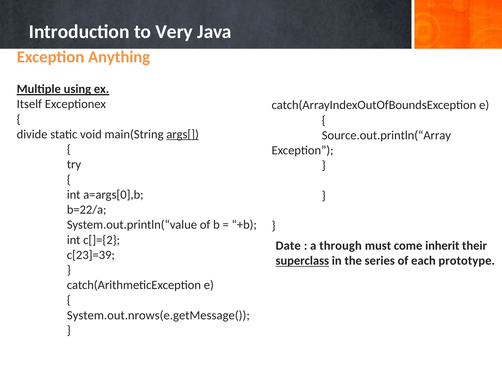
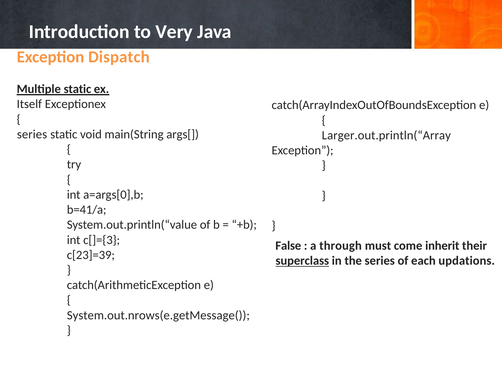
Anything: Anything -> Dispatch (119, 57)
Multiple using: using -> static (77, 89)
divide: divide -> series (32, 134)
args[ underline: present -> none (183, 134)
Source.out.println(“Array: Source.out.println(“Array -> Larger.out.println(“Array (386, 135)
b=22/a: b=22/a -> b=41/a (87, 209)
c[]={2: c[]={2 -> c[]={3 (102, 240)
Date: Date -> False (288, 245)
prototype: prototype -> updations (467, 260)
